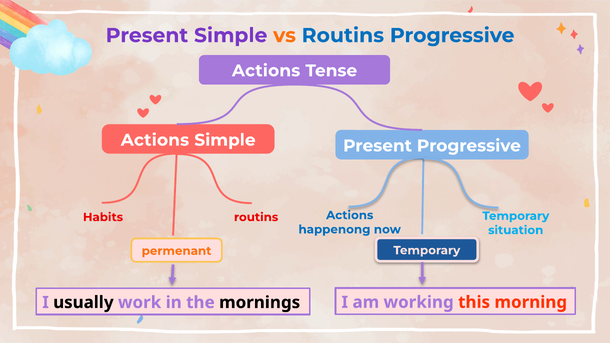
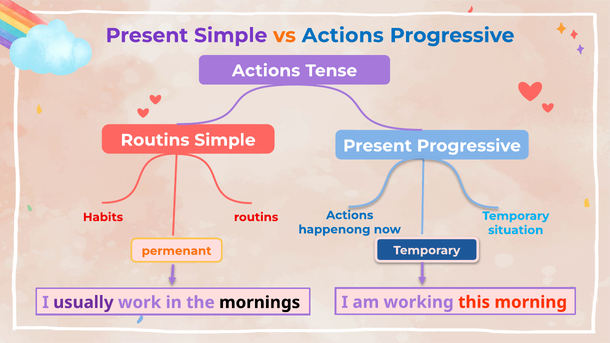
vs Routins: Routins -> Actions (343, 35)
Actions: Actions -> Routins (155, 140)
usually colour: black -> purple (83, 303)
